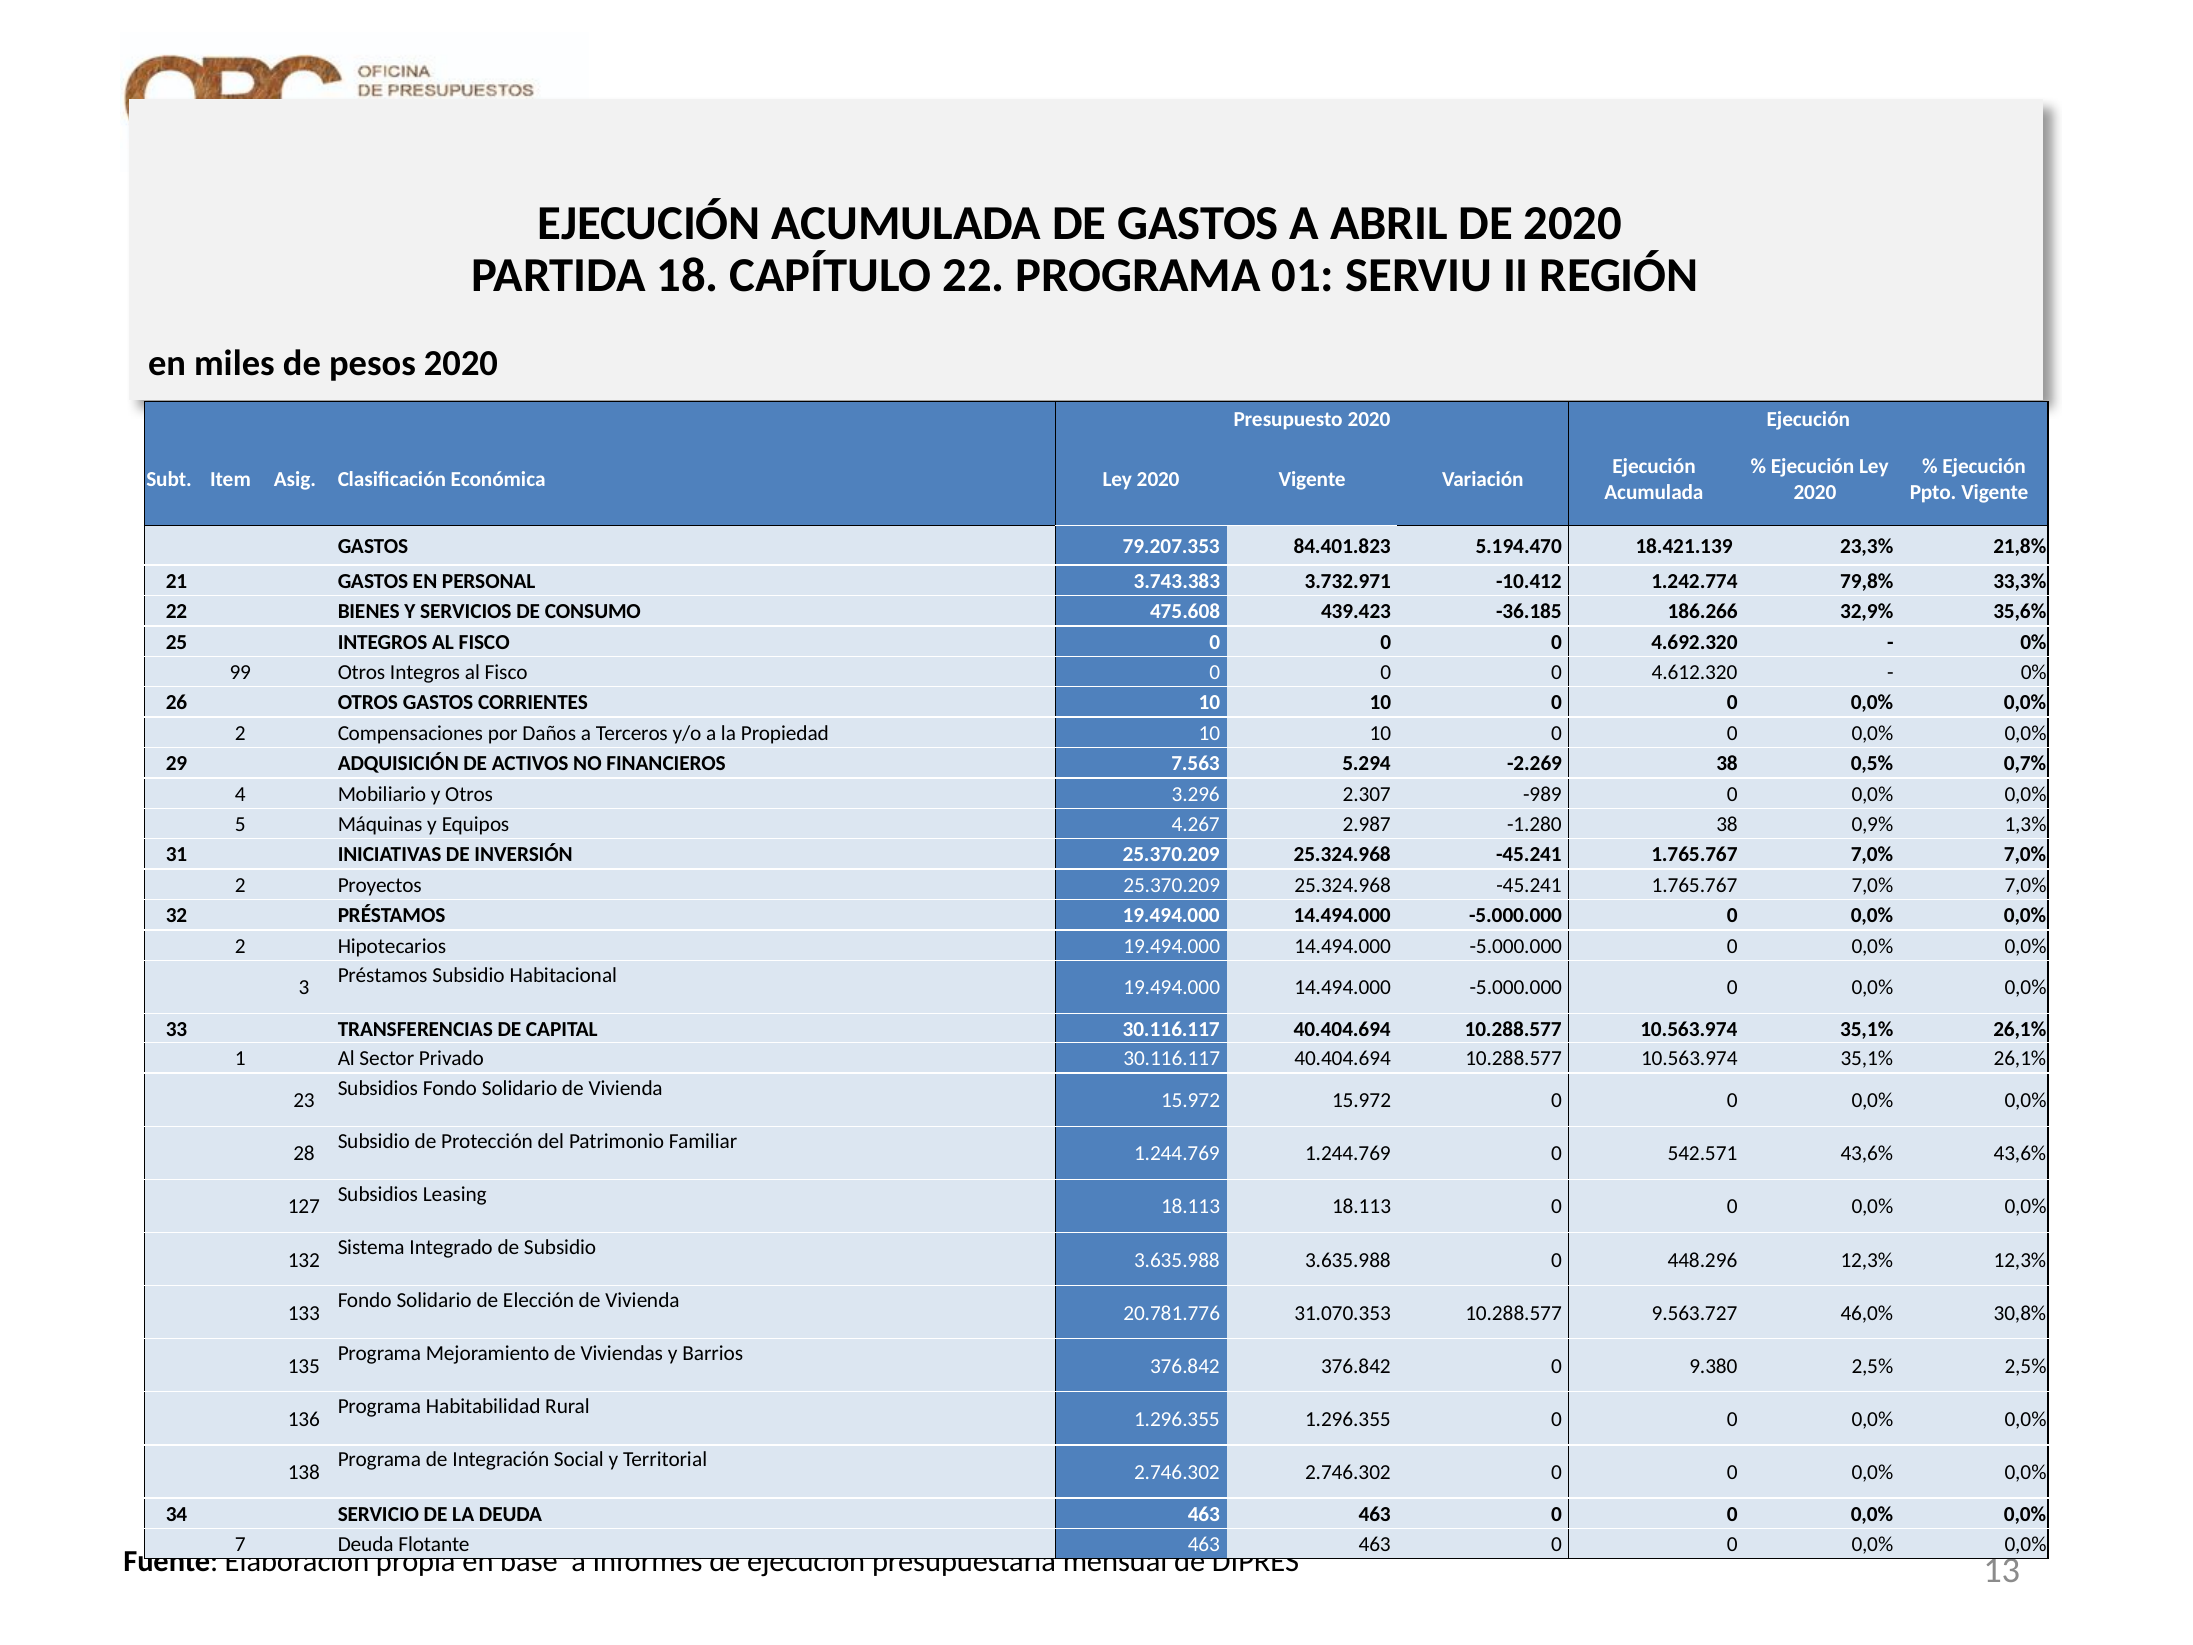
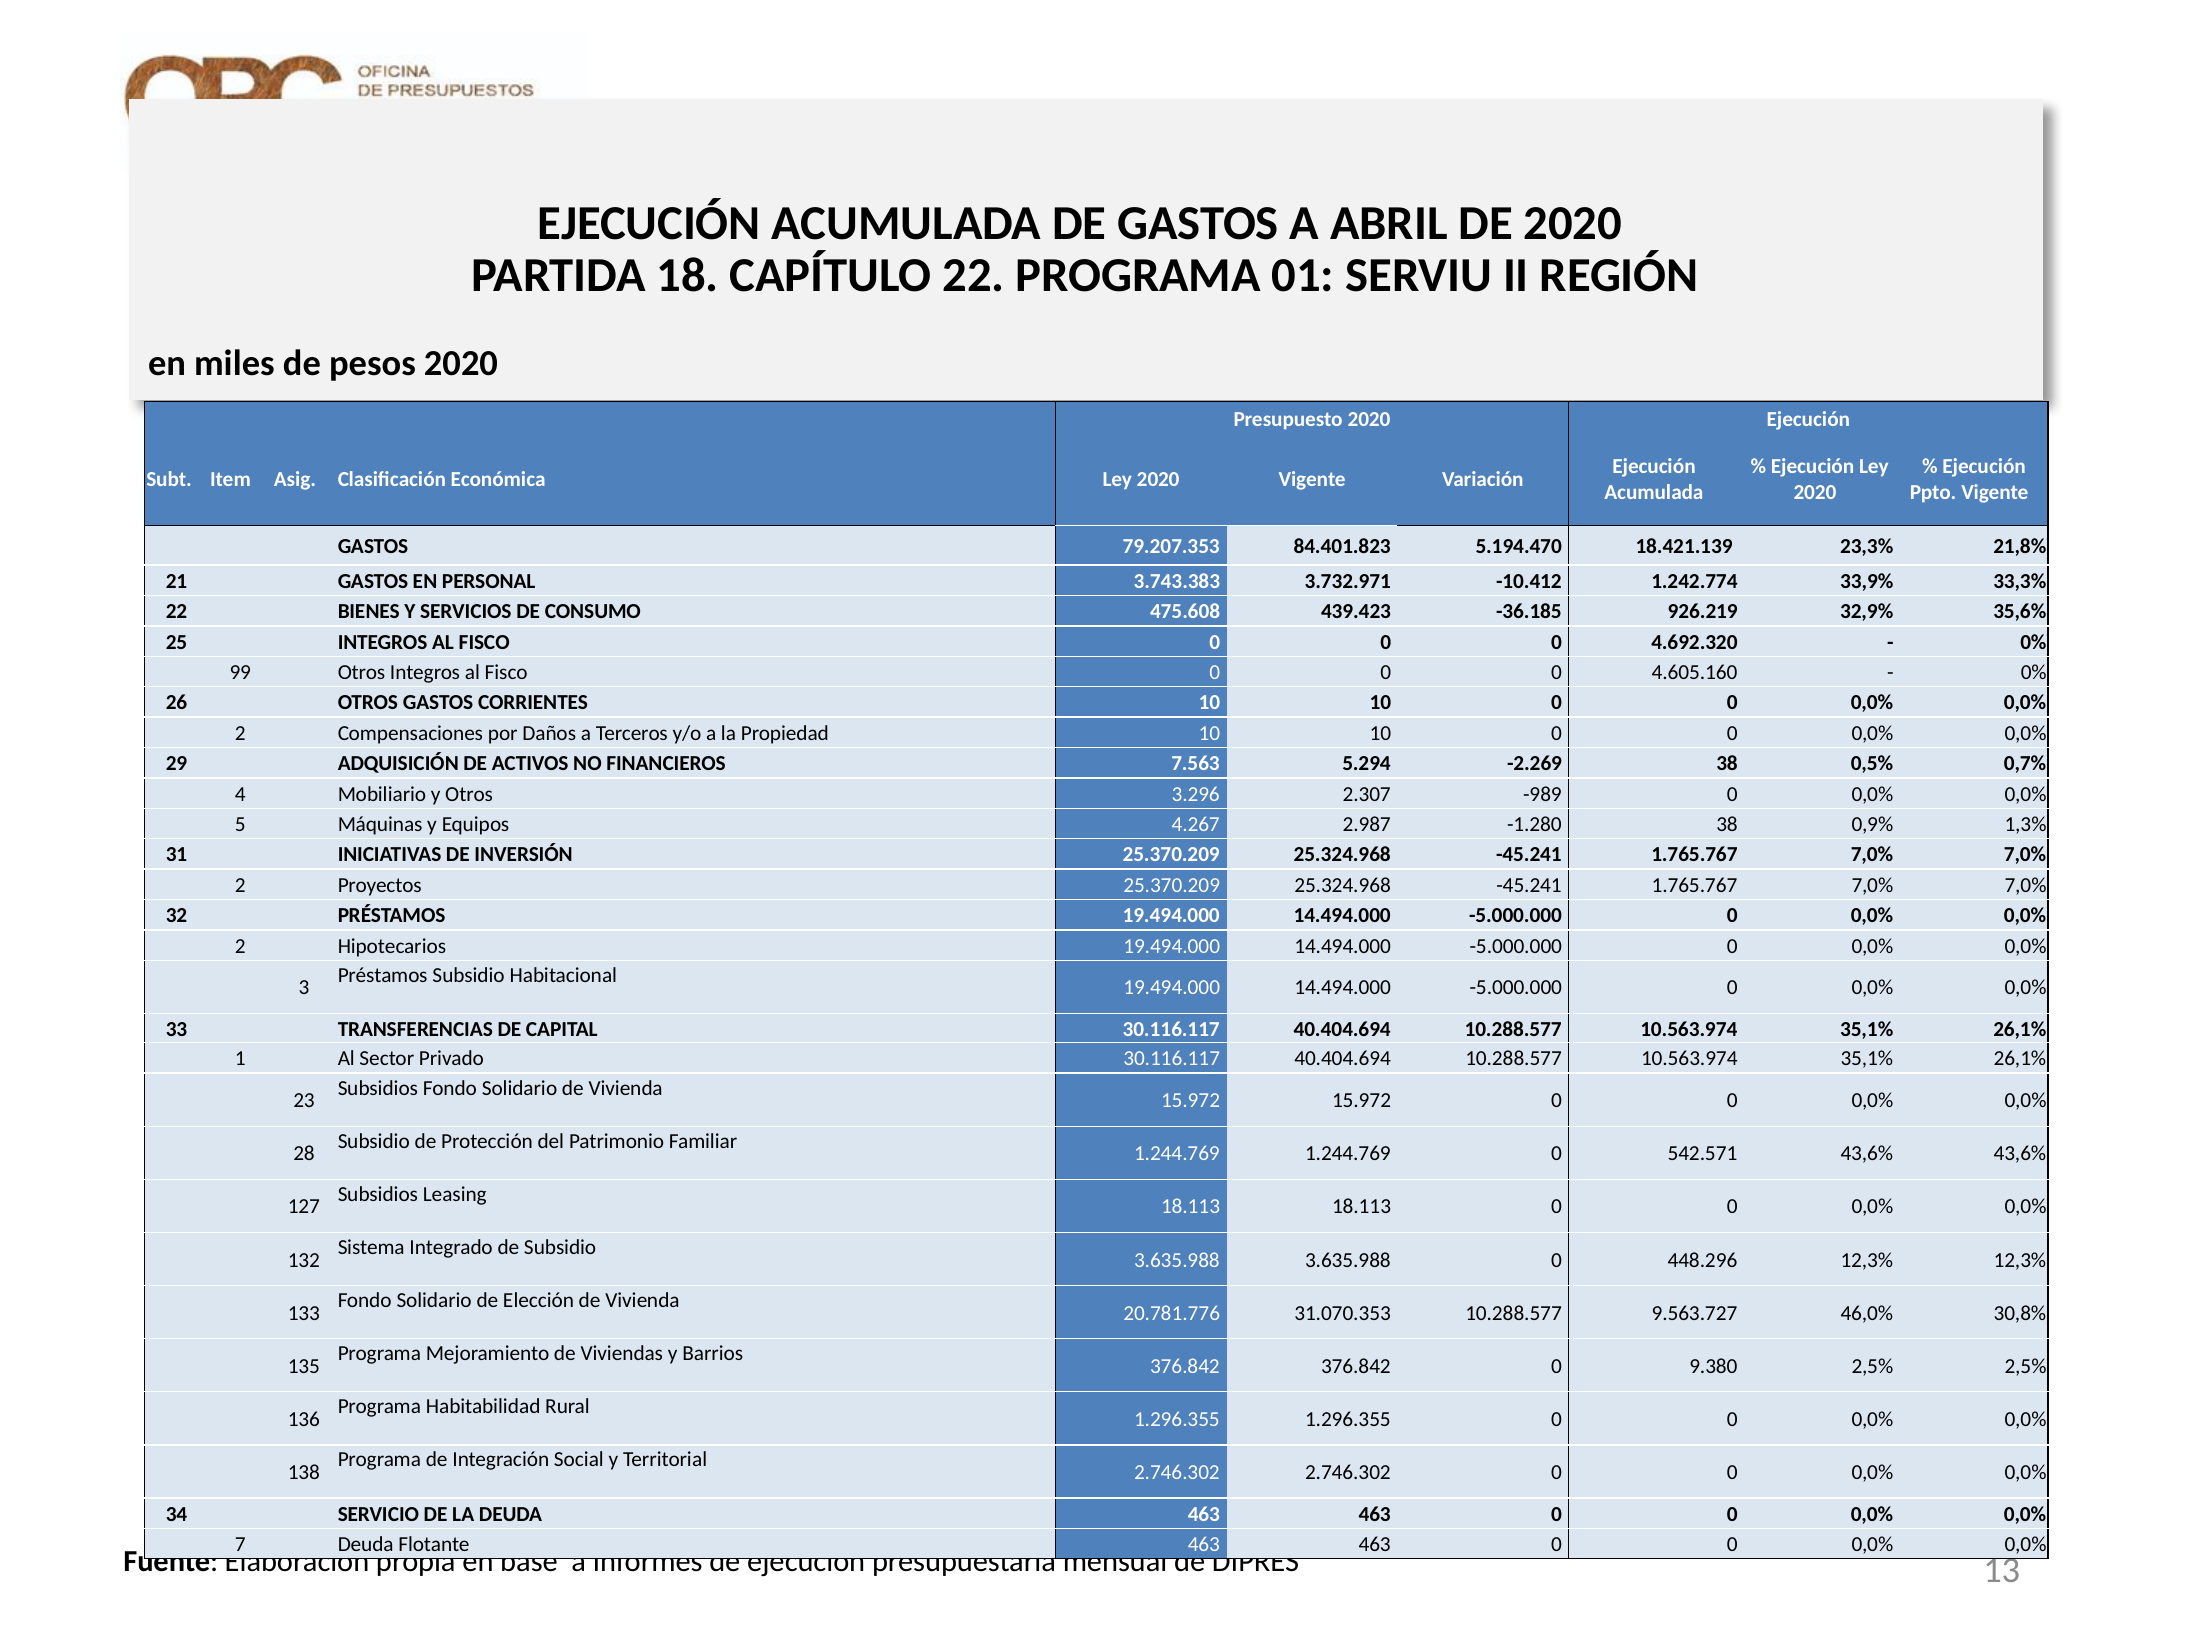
79,8%: 79,8% -> 33,9% (1867, 581)
186.266: 186.266 -> 926.219 (1703, 612)
4.612.320: 4.612.320 -> 4.605.160 (1695, 672)
